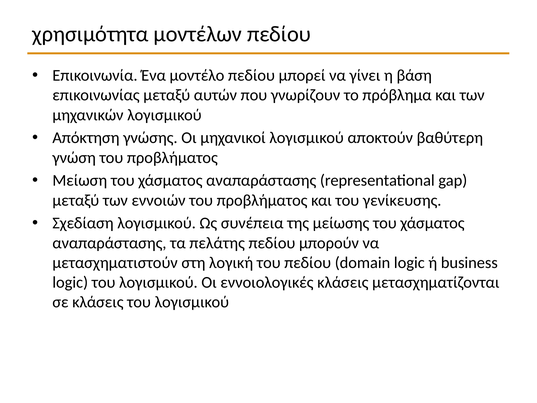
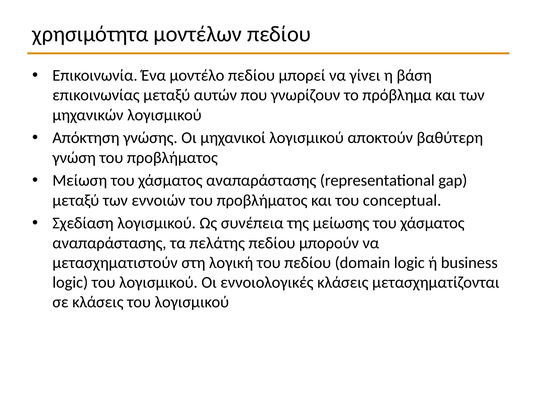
γενίκευσης: γενίκευσης -> conceptual (402, 200)
